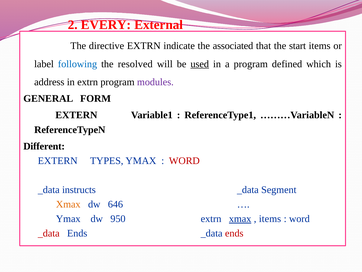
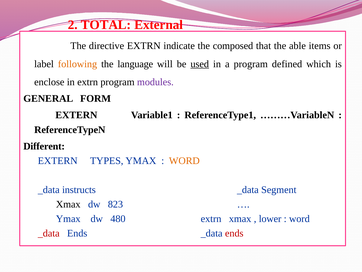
EVERY: EVERY -> TOTAL (106, 25)
associated: associated -> composed (233, 46)
start: start -> able (297, 46)
following colour: blue -> orange (77, 64)
resolved: resolved -> language (135, 64)
address: address -> enclose (49, 82)
WORD colour: red -> orange (184, 160)
Xmax colour: orange -> black (68, 204)
646: 646 -> 823 (115, 204)
950: 950 -> 480 (118, 218)
xmax underline: present -> none (240, 218)
items: items -> lower (270, 218)
